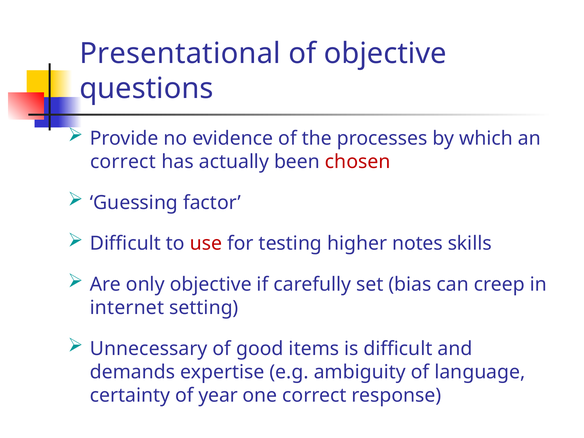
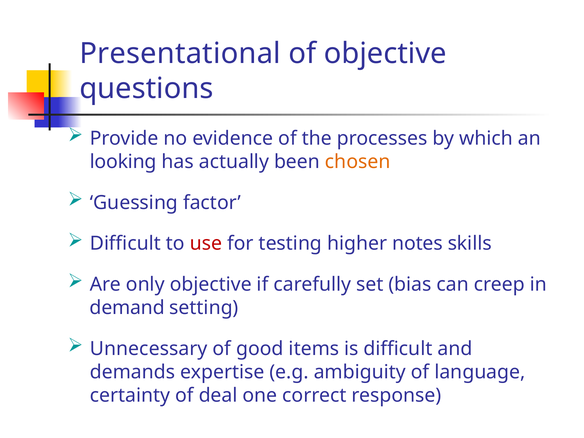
correct: correct -> looking (123, 162)
chosen colour: red -> orange (358, 162)
internet: internet -> demand (127, 308)
year: year -> deal (218, 395)
